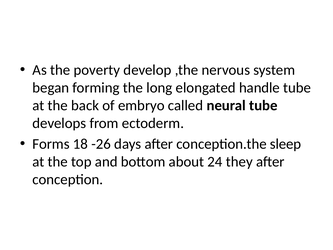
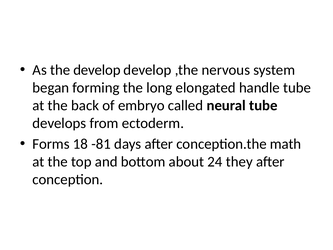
the poverty: poverty -> develop (97, 70)
-26: -26 -> -81 (101, 144)
sleep: sleep -> math (285, 144)
